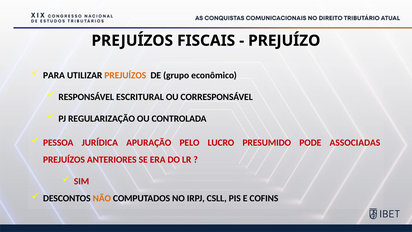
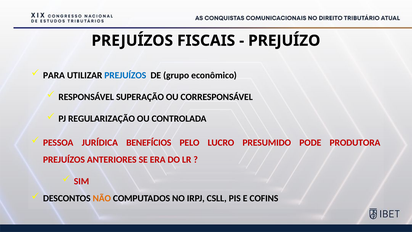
PREJUÍZOS colour: orange -> blue (125, 75)
ESCRITURAL: ESCRITURAL -> SUPERAÇÃO (140, 97)
APURAÇÃO: APURAÇÃO -> BENEFÍCIOS (149, 142)
ASSOCIADAS: ASSOCIADAS -> PRODUTORA (355, 142)
